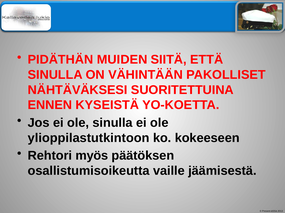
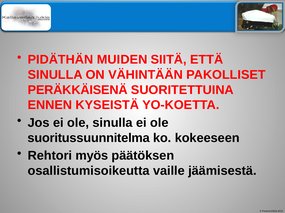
NÄHTÄVÄKSESI: NÄHTÄVÄKSESI -> PERÄKKÄISENÄ (78, 90)
ylioppilastutkintoon: ylioppilastutkintoon -> suoritussuunnitelma (89, 138)
